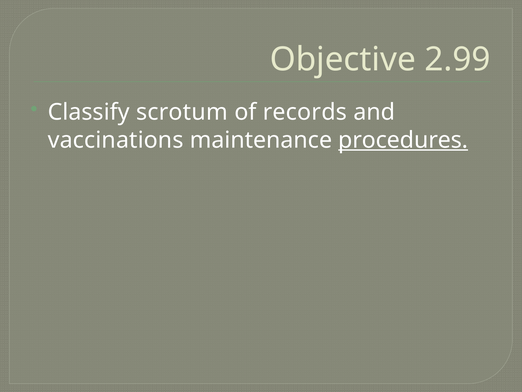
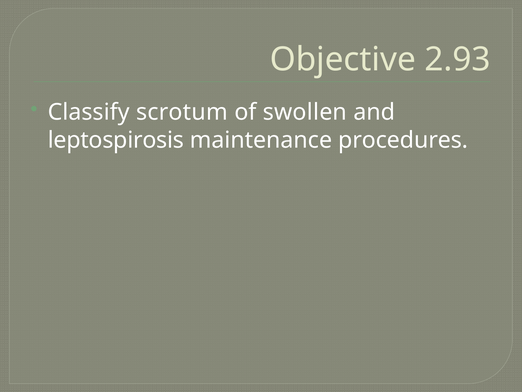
2.99: 2.99 -> 2.93 (458, 59)
records: records -> swollen (305, 112)
vaccinations: vaccinations -> leptospirosis (116, 140)
procedures underline: present -> none (403, 140)
